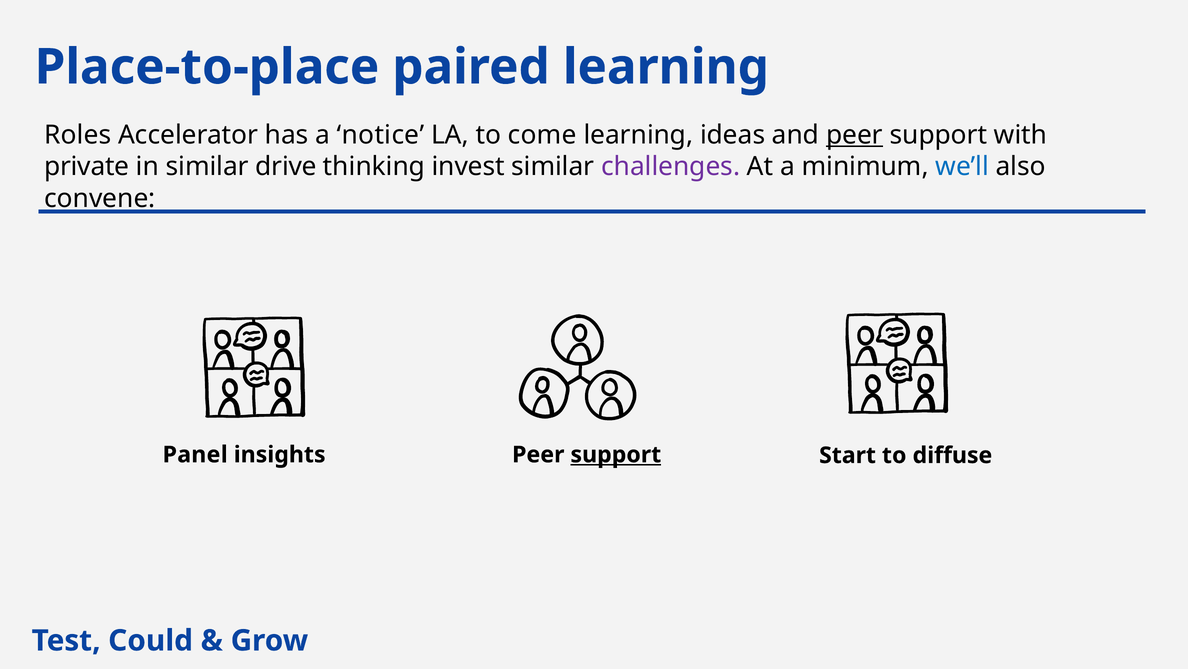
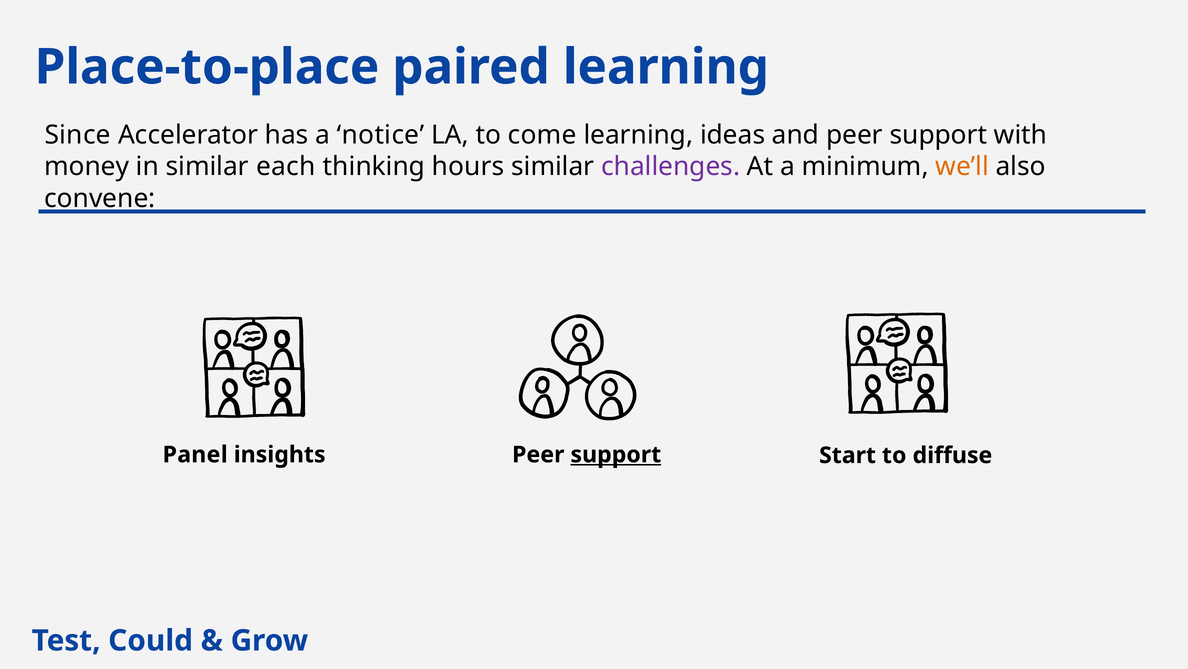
Roles: Roles -> Since (78, 135)
peer underline: present -> none (854, 135)
private: private -> money (87, 167)
drive: drive -> each (286, 167)
invest: invest -> hours (468, 167)
we’ll colour: blue -> orange (962, 167)
